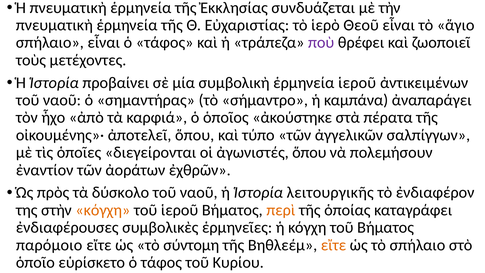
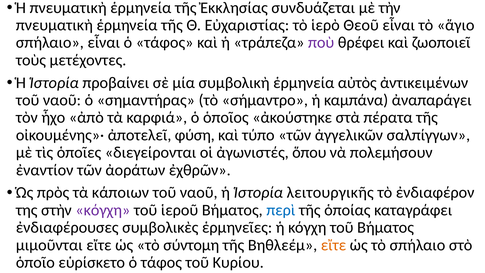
ἑρμηνεία ἱεροῦ: ἱεροῦ -> αὐτὸς (357, 83)
ἀποτελεῖ ὅπου: ὅπου -> φύση (195, 135)
δύσκολο: δύσκολο -> κάποιων (120, 192)
κόγχη colour: orange -> purple (103, 210)
περὶ colour: orange -> blue (281, 210)
παρόμοιο: παρόμοιο -> μιμοῦνται (49, 245)
